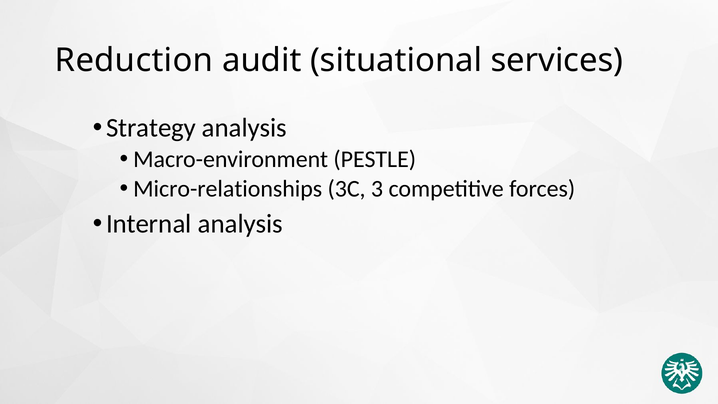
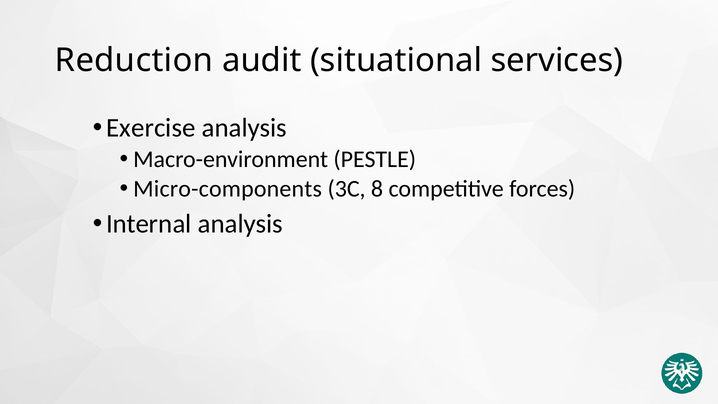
Strategy: Strategy -> Exercise (151, 128)
Micro-relationships: Micro-relationships -> Micro-components (228, 189)
3: 3 -> 8 (377, 189)
